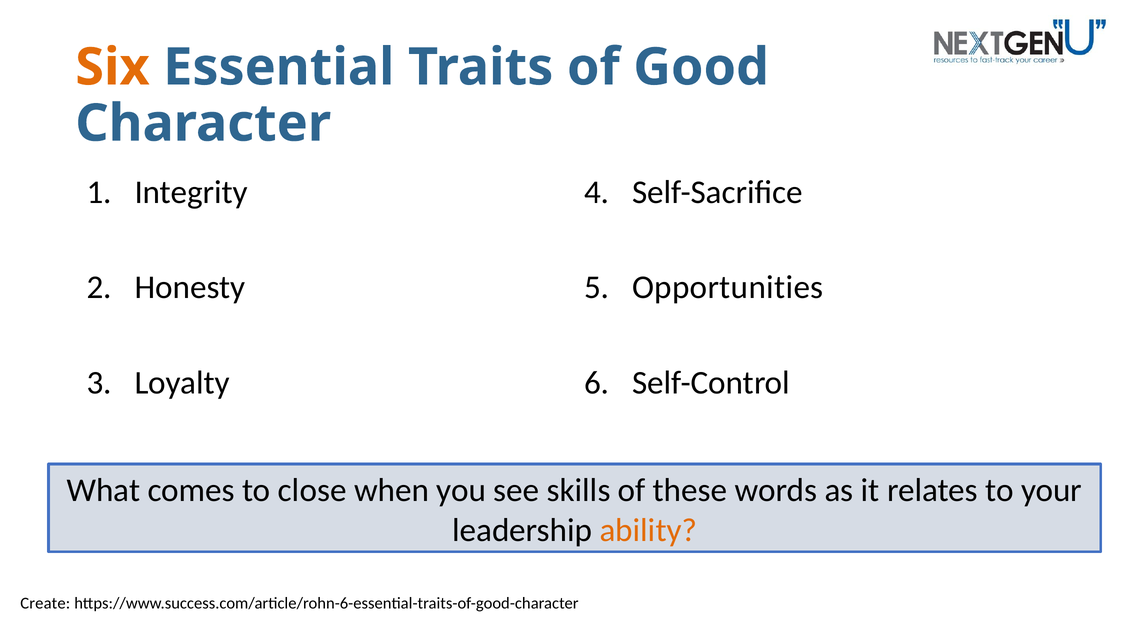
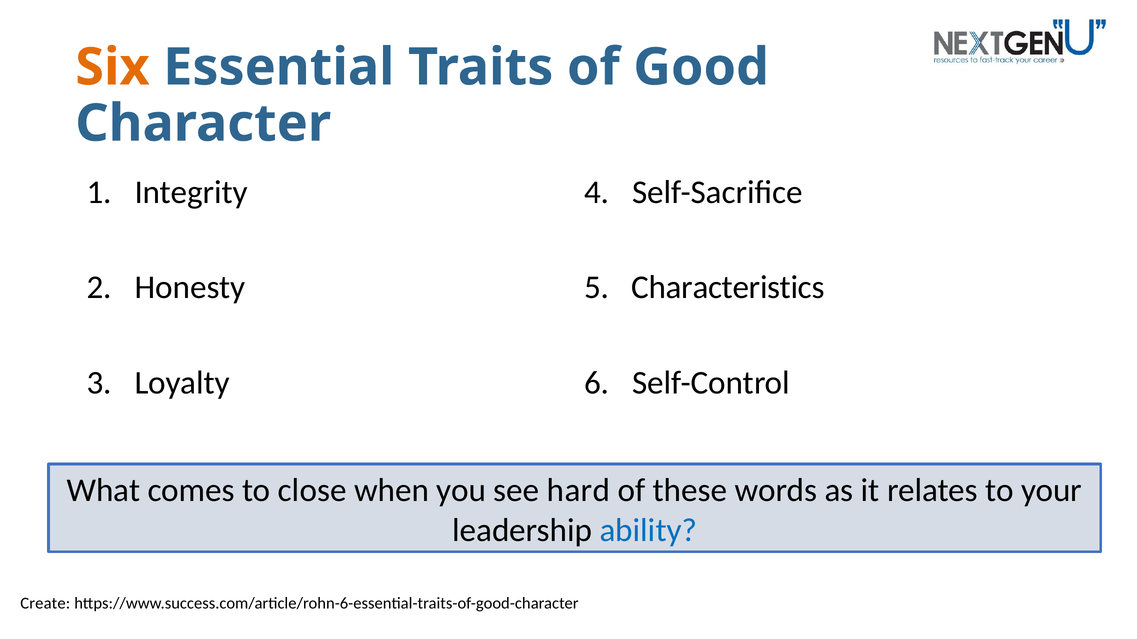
Opportunities: Opportunities -> Characteristics (728, 288)
skills: skills -> hard (578, 491)
ability colour: orange -> blue (648, 531)
